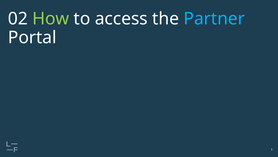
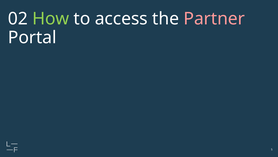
Partner colour: light blue -> pink (214, 19)
